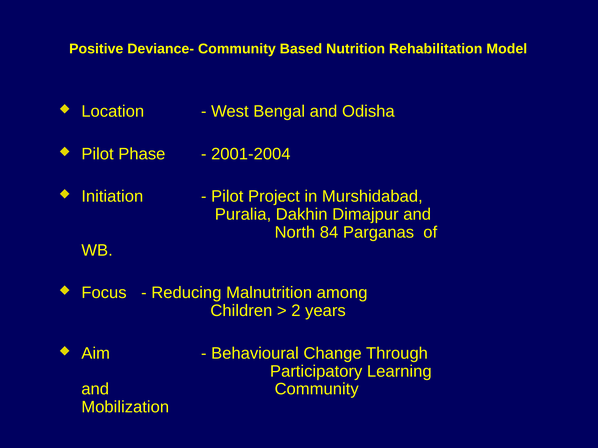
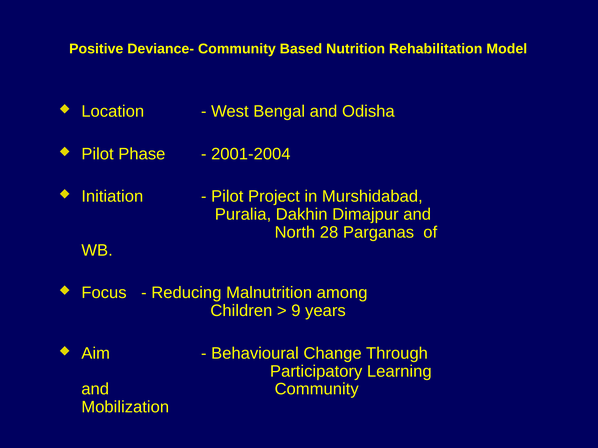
84: 84 -> 28 (329, 233)
2: 2 -> 9 (296, 311)
